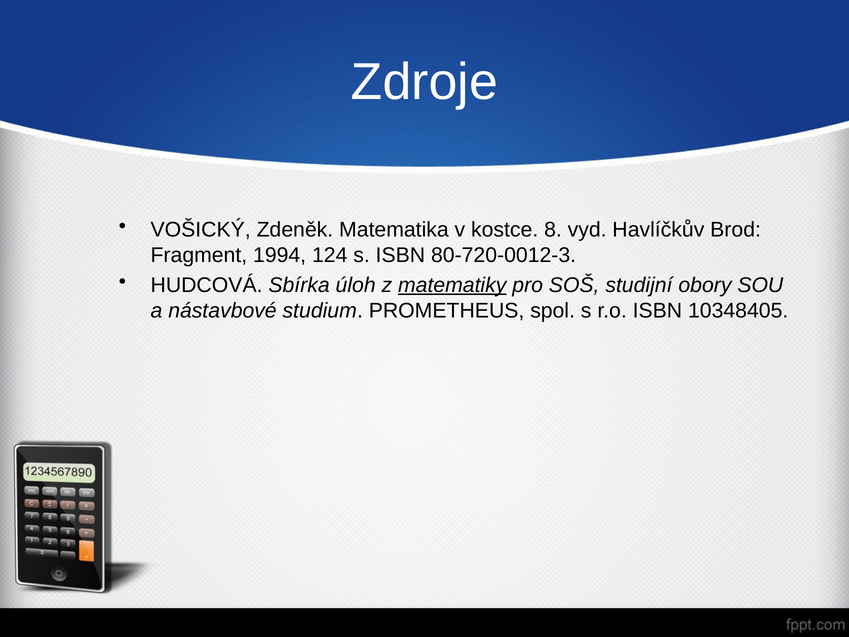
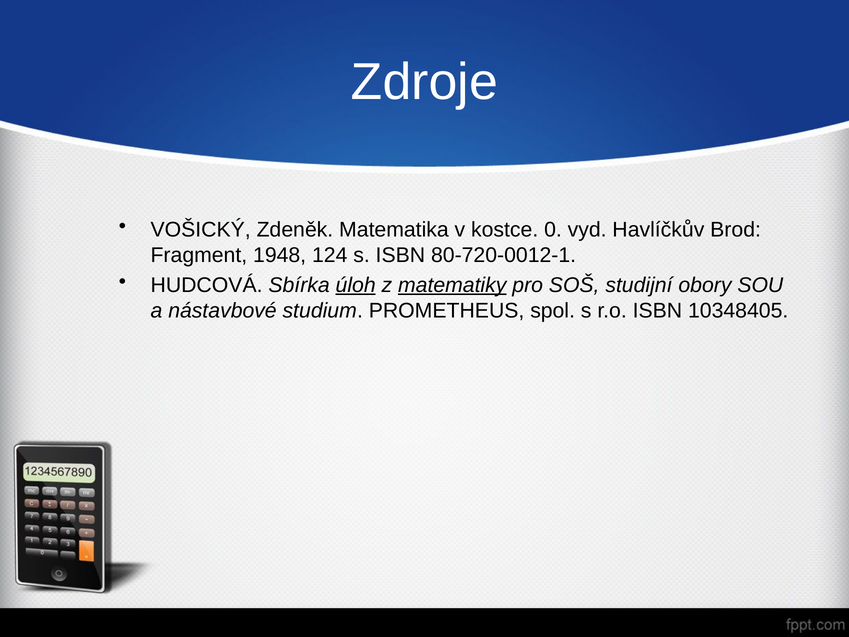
8: 8 -> 0 (553, 230)
1994: 1994 -> 1948 (280, 255)
80-720-0012-3: 80-720-0012-3 -> 80-720-0012-1 (504, 255)
úloh underline: none -> present (356, 285)
